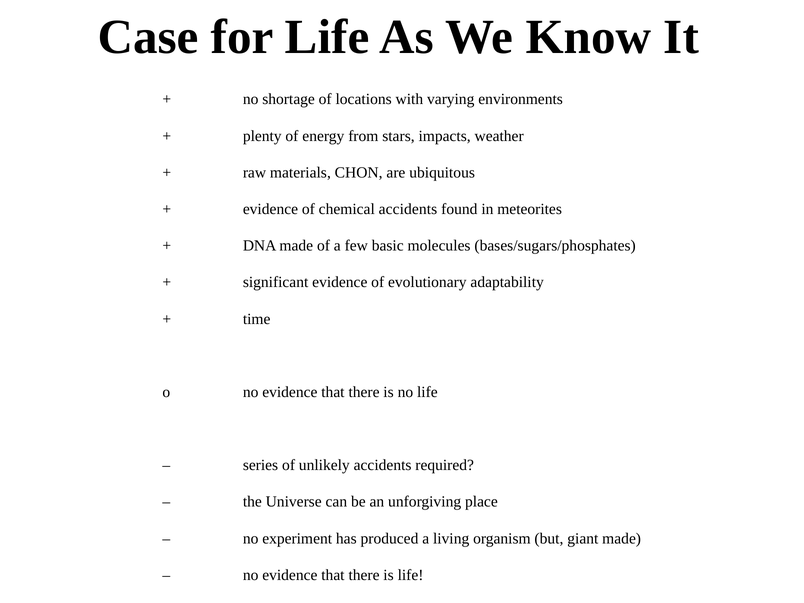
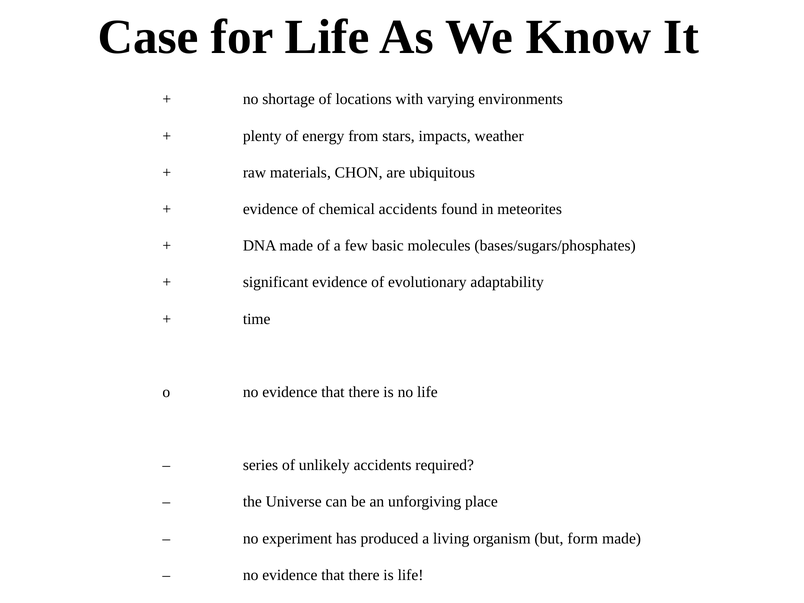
giant: giant -> form (583, 538)
